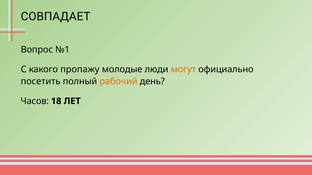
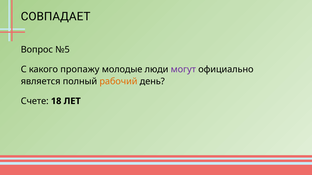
№1: №1 -> №5 (63, 50)
могут colour: orange -> purple (183, 70)
посетить: посетить -> является (41, 82)
Часов: Часов -> Счете (35, 101)
